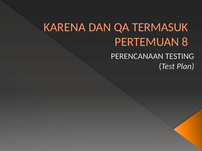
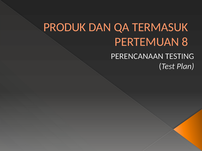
KARENA: KARENA -> PRODUK (65, 27)
